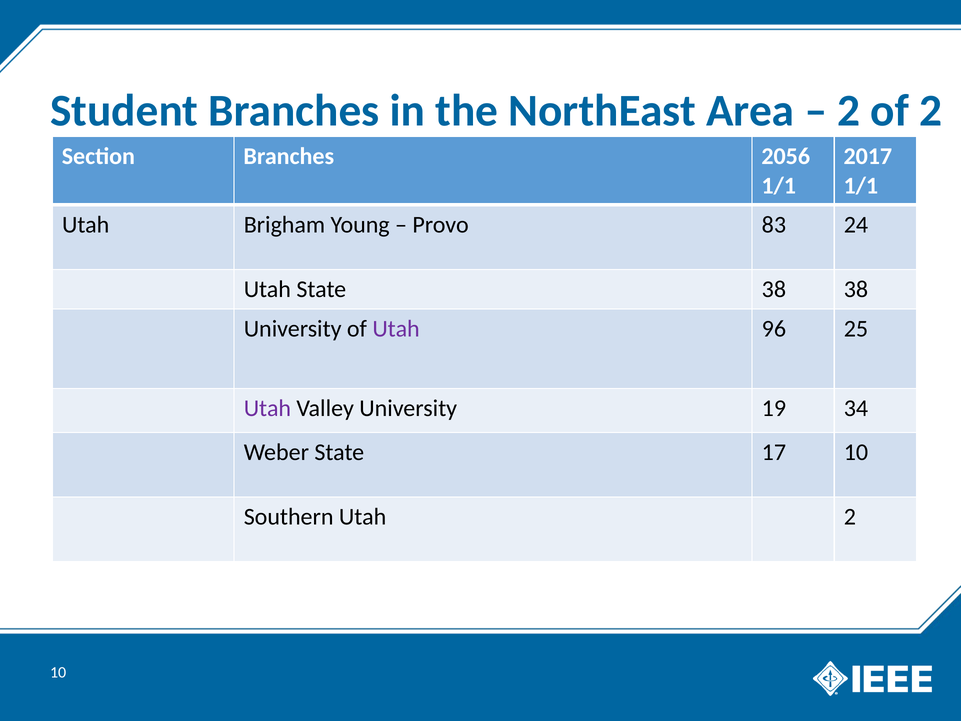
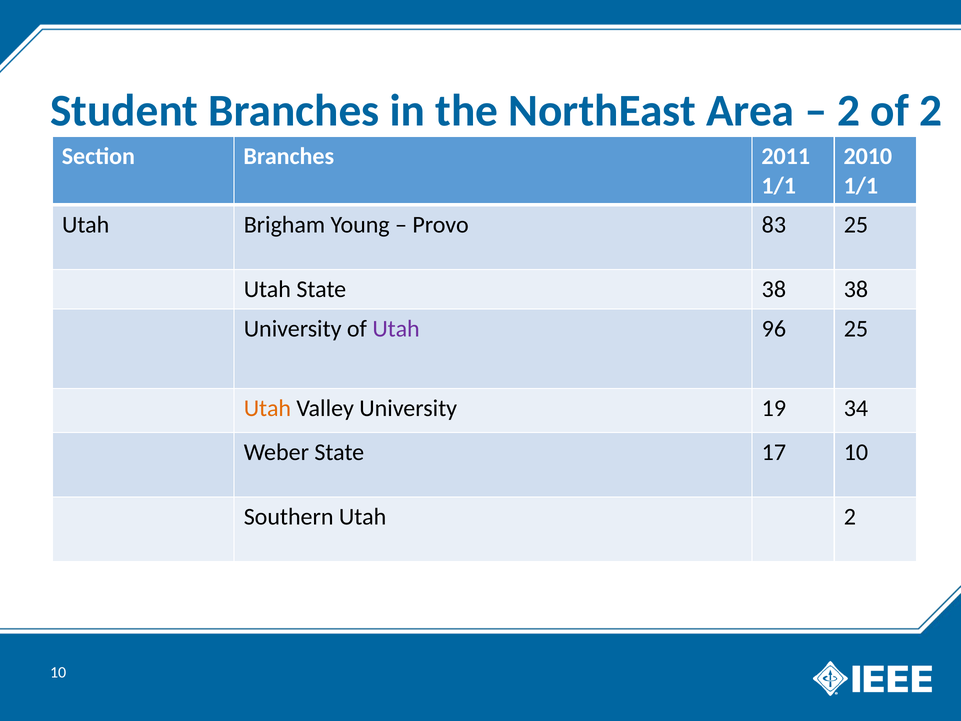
2056: 2056 -> 2011 (786, 156)
2017: 2017 -> 2010 (868, 156)
83 24: 24 -> 25 (856, 225)
Utah colour: purple -> orange (267, 408)
